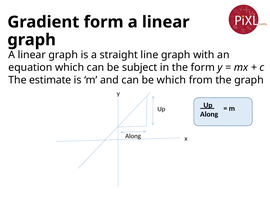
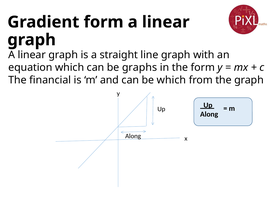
subject: subject -> graphs (140, 68)
estimate: estimate -> financial (50, 80)
